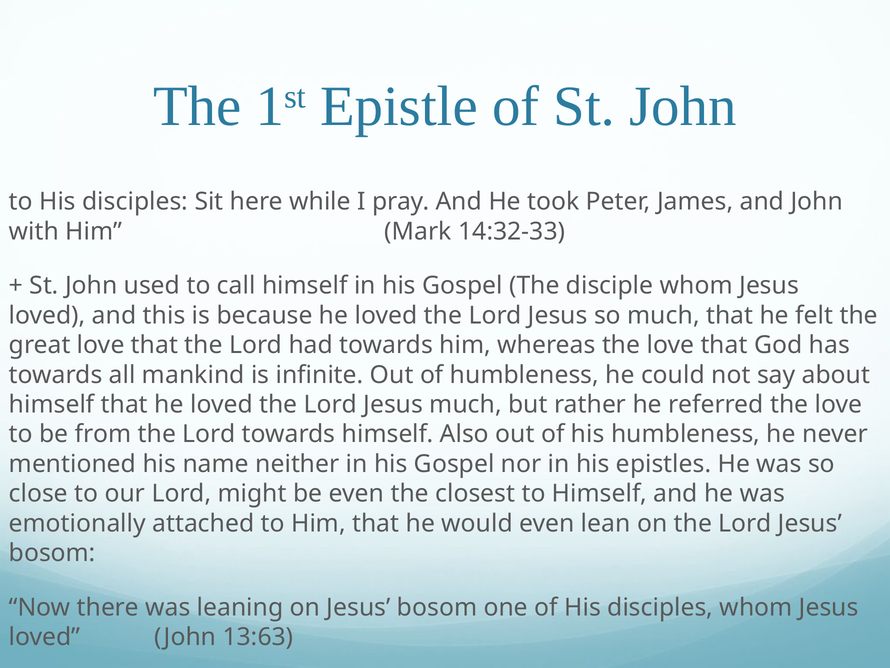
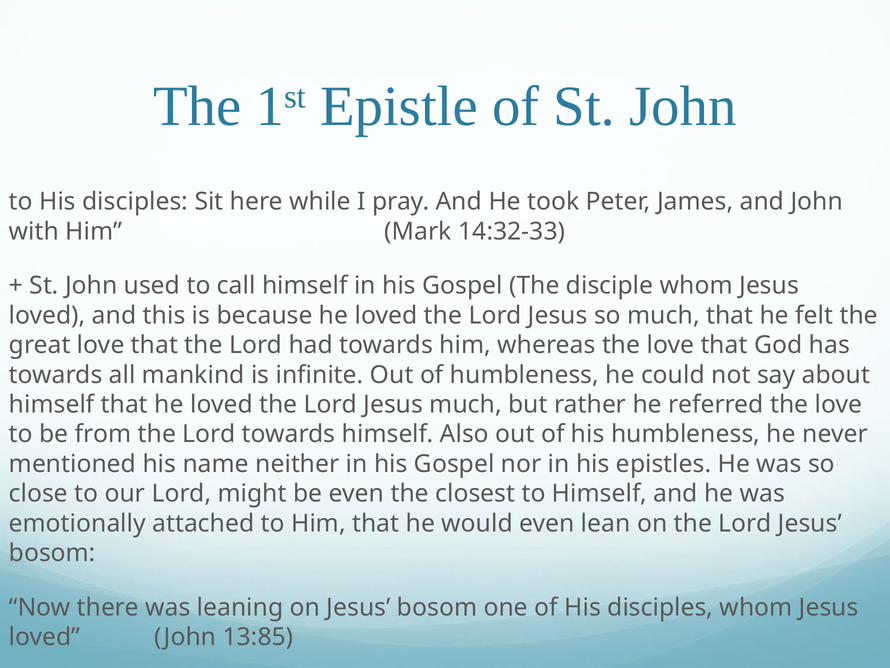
13:63: 13:63 -> 13:85 (258, 637)
